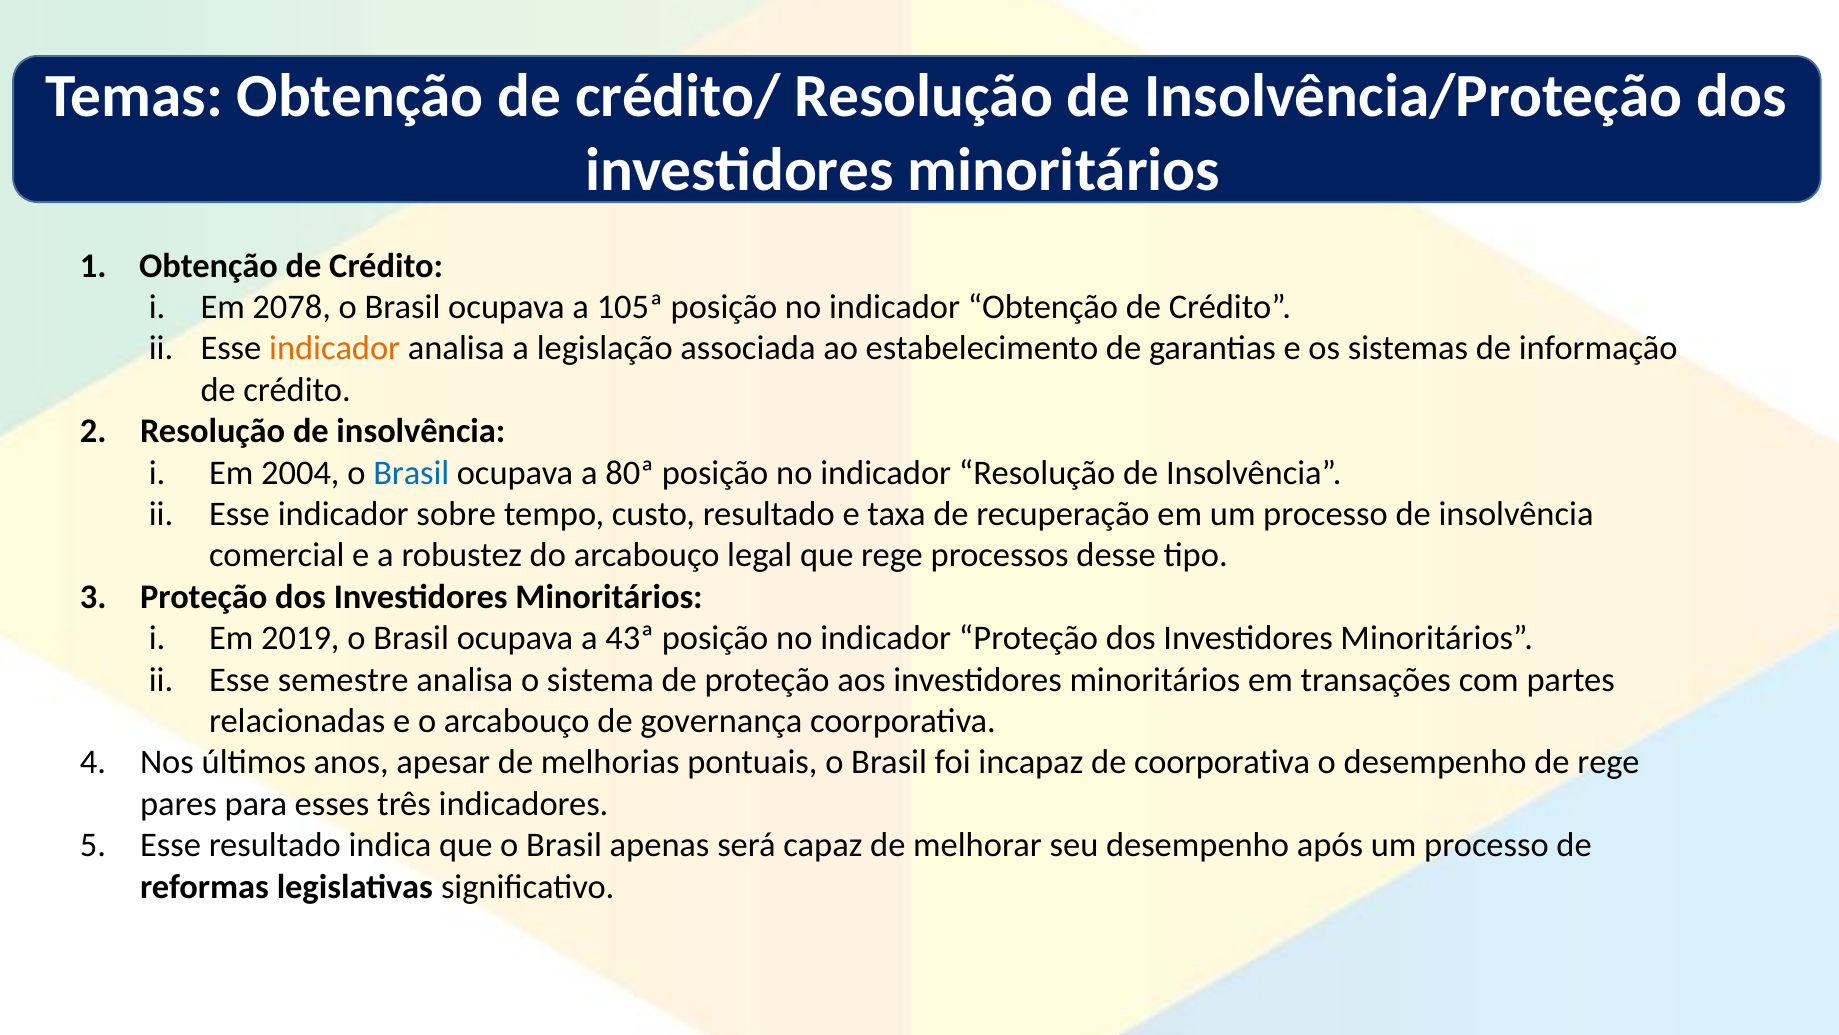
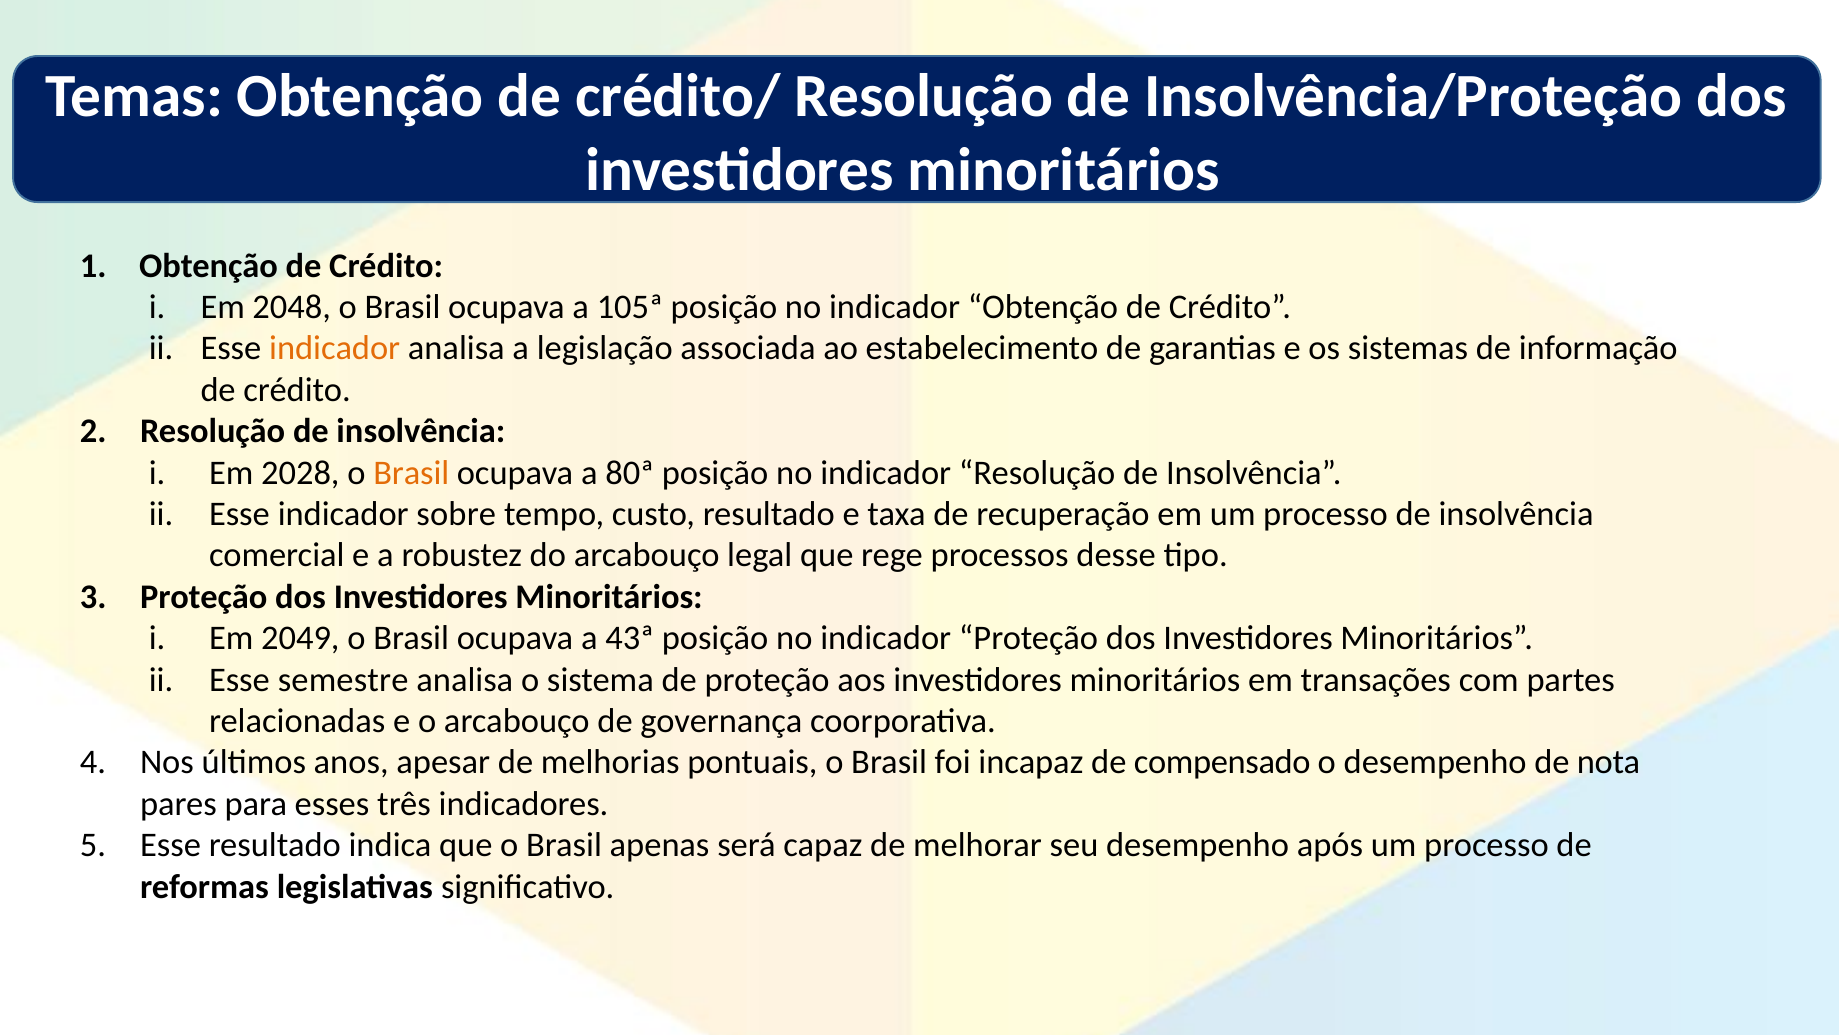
2078: 2078 -> 2048 (292, 307)
2004: 2004 -> 2028 (300, 472)
Brasil colour: blue -> orange (411, 472)
2019: 2019 -> 2049 (300, 638)
de coorporativa: coorporativa -> compensado (1222, 762)
de rege: rege -> nota (1609, 762)
